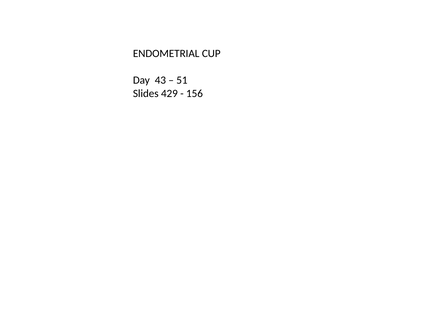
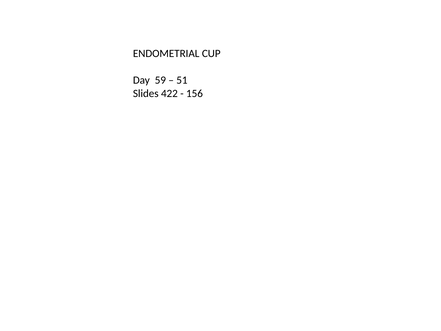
43: 43 -> 59 (160, 80)
429: 429 -> 422 (169, 93)
